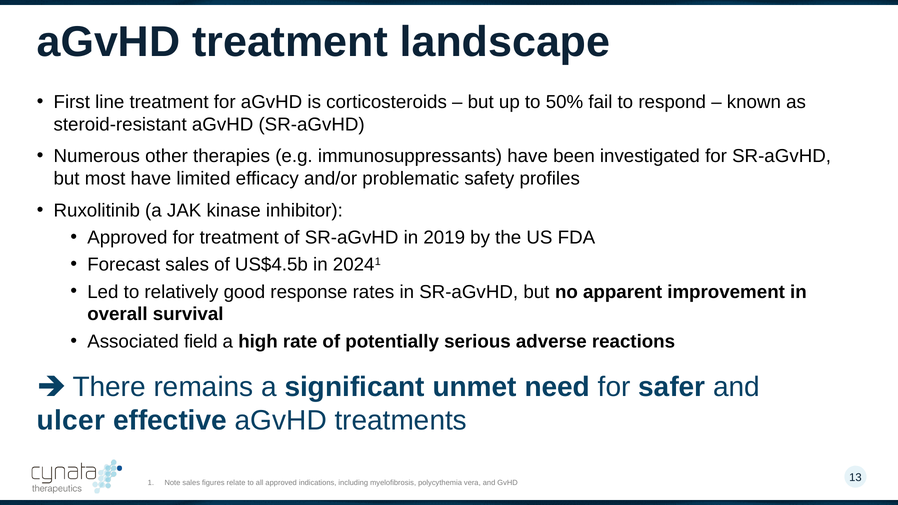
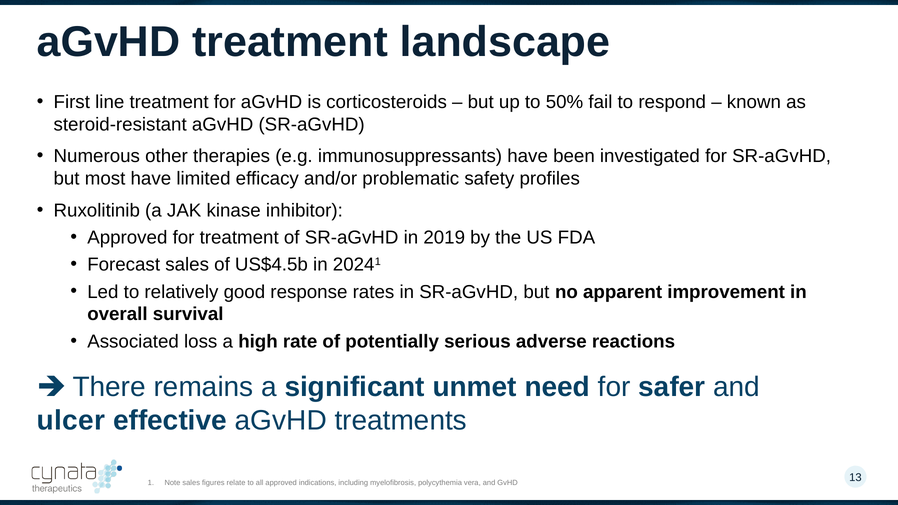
field: field -> loss (201, 342)
